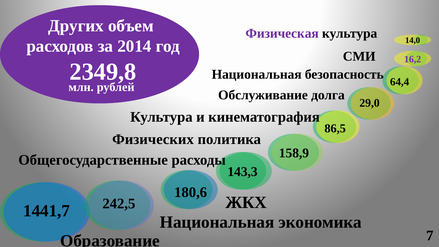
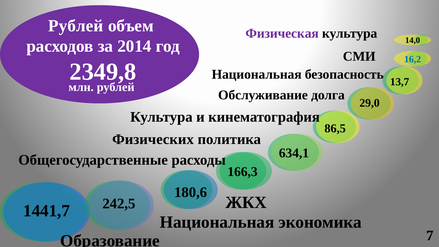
Других: Других -> Рублей (76, 26)
16,2 colour: purple -> blue (413, 59)
64,4: 64,4 -> 13,7 (400, 82)
158,9: 158,9 -> 634,1 (294, 153)
143,3: 143,3 -> 166,3 (243, 172)
